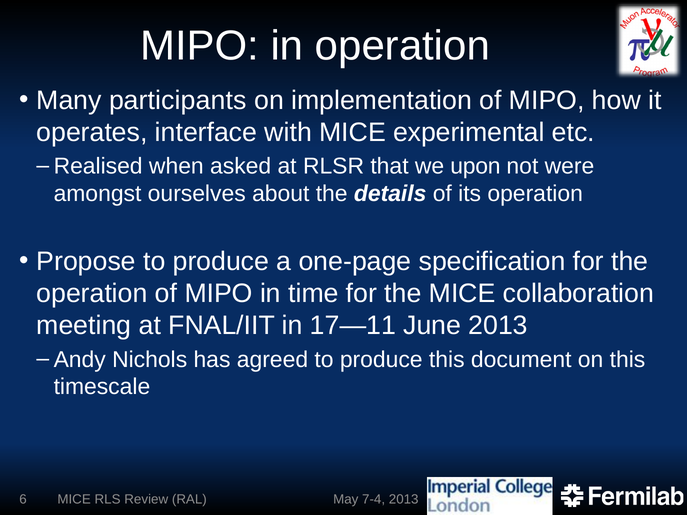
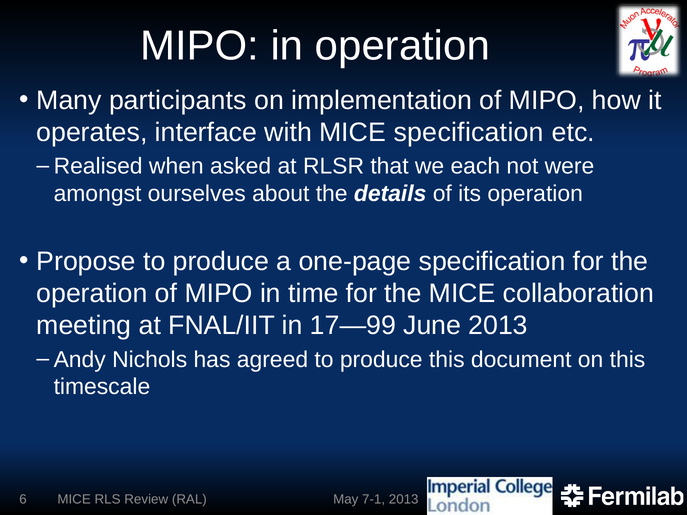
MICE experimental: experimental -> specification (469, 132)
upon: upon -> each (475, 166)
17—11: 17—11 -> 17—99 (353, 326)
7-4: 7-4 -> 7-1 (374, 500)
